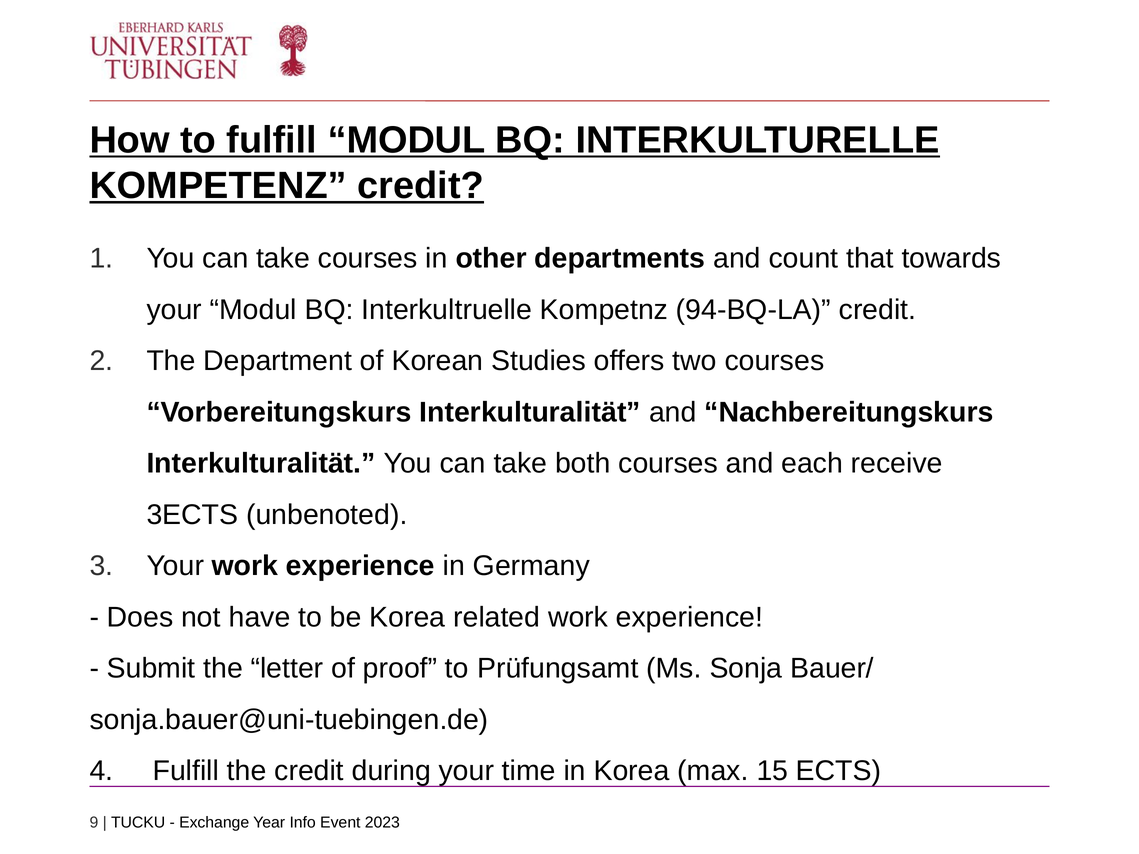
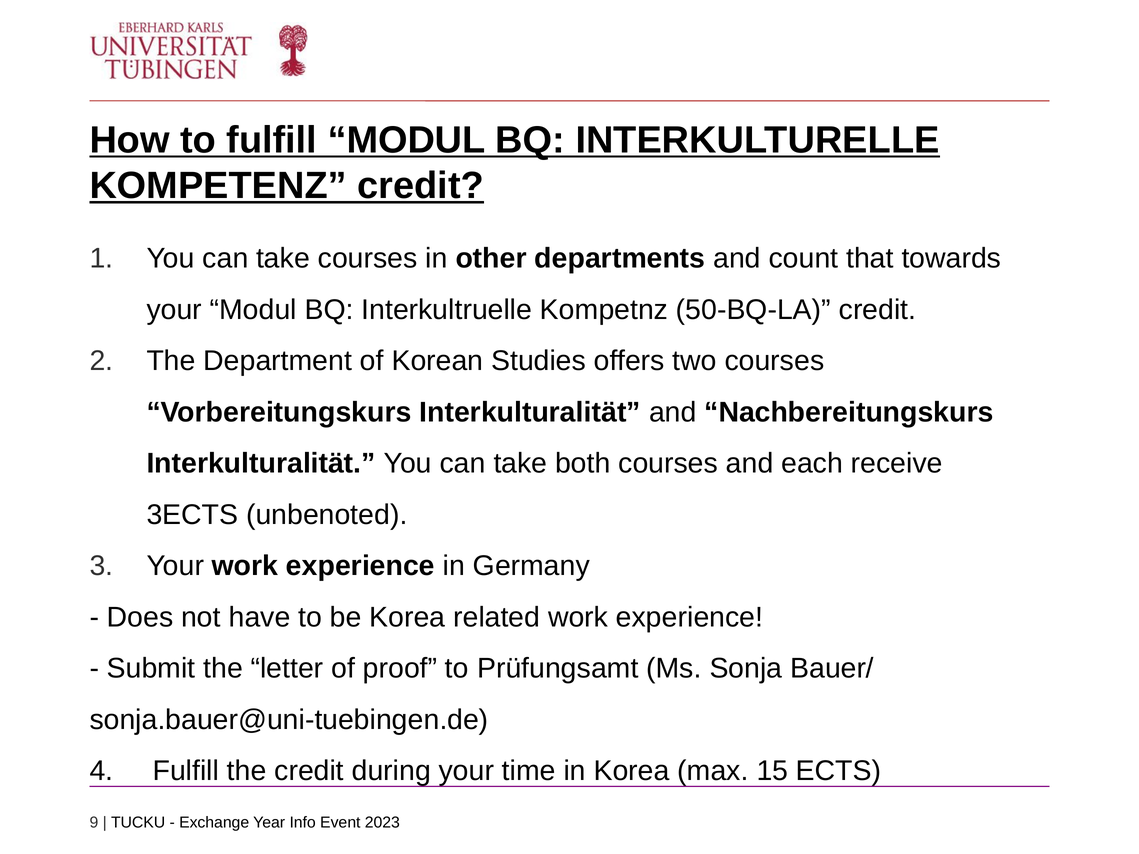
94-BQ-LA: 94-BQ-LA -> 50-BQ-LA (753, 310)
